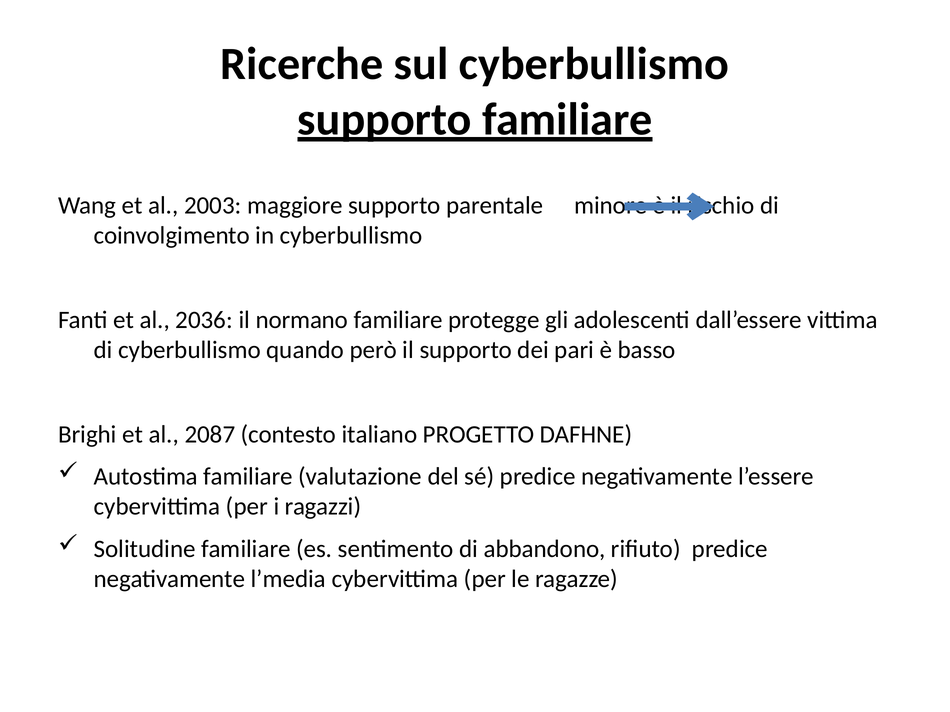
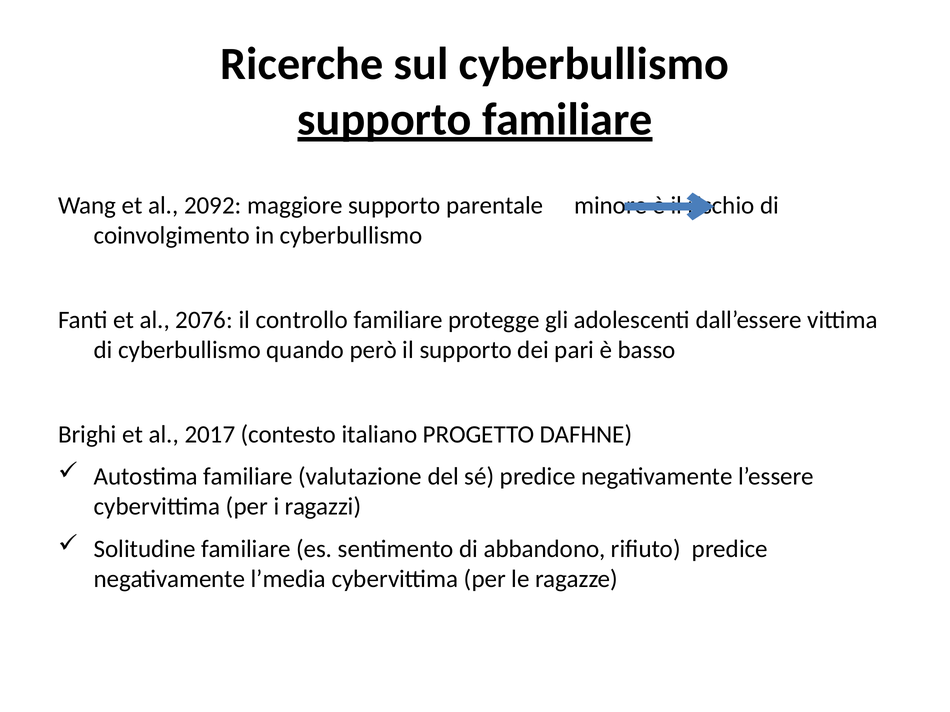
2003: 2003 -> 2092 (213, 206)
2036: 2036 -> 2076 (204, 320)
normano: normano -> controllo (302, 320)
2087: 2087 -> 2017 (210, 435)
